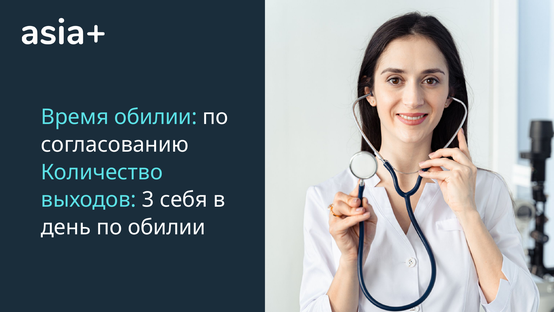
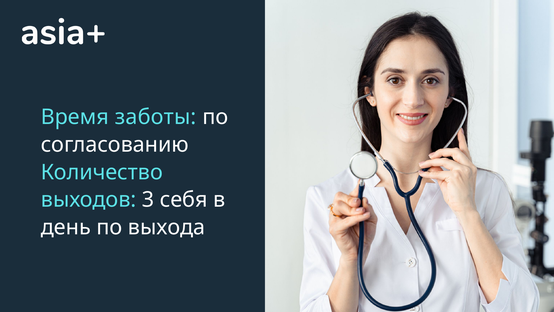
Время обилии: обилии -> заботы (156, 117)
по обилии: обилии -> выхода (167, 227)
